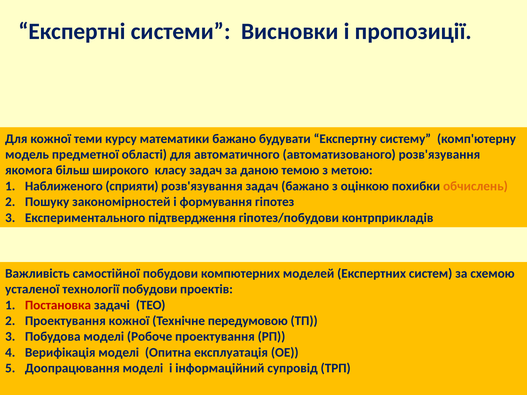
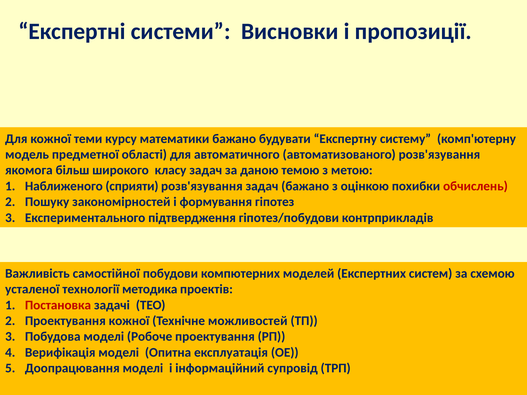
обчислень colour: orange -> red (475, 186)
технології побудови: побудови -> методика (150, 289)
передумовою: передумовою -> можливостей (248, 321)
